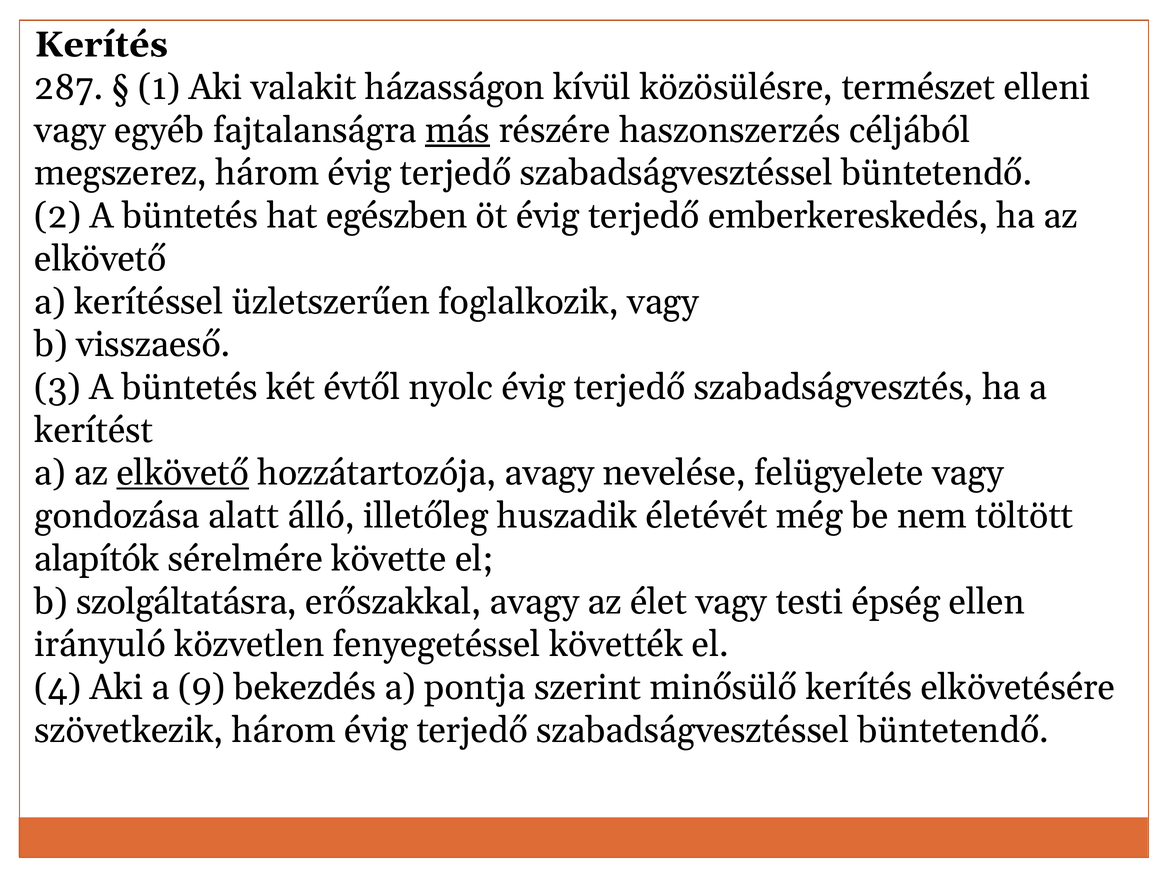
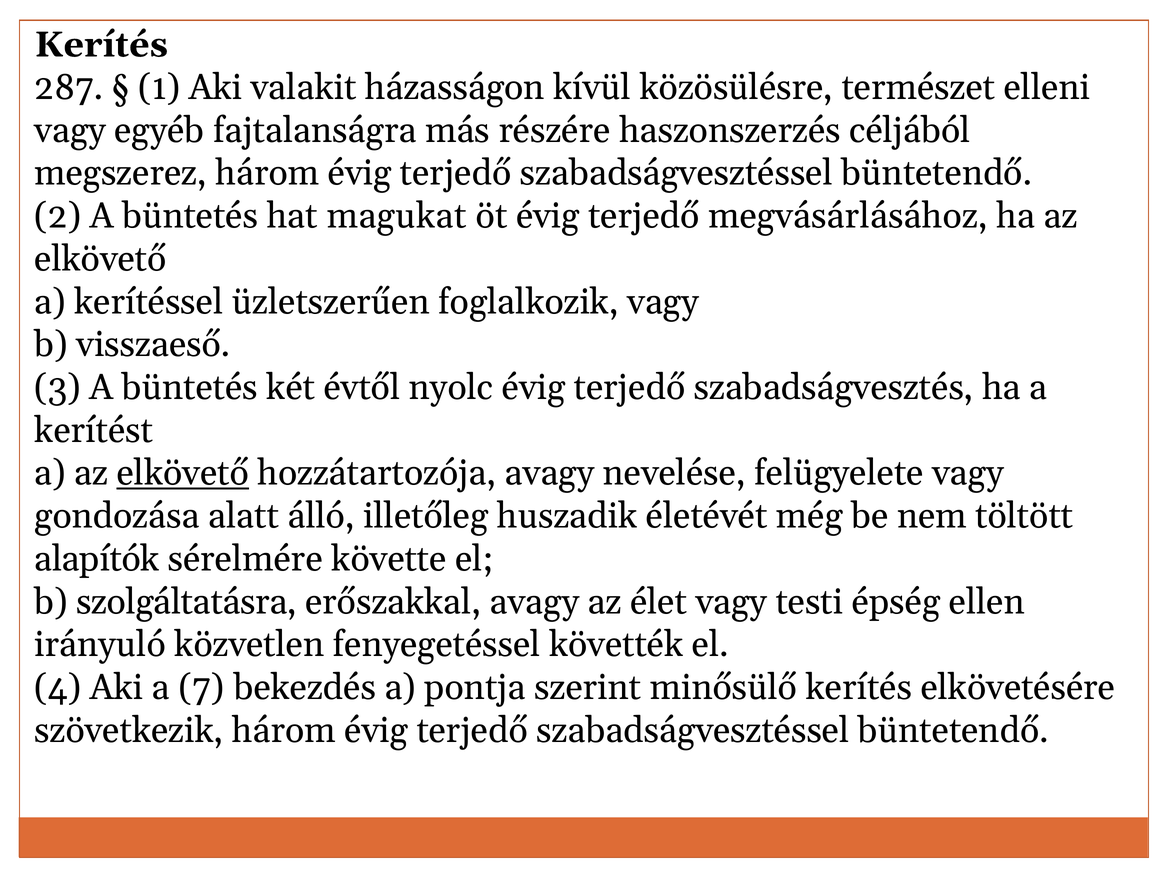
más underline: present -> none (457, 130)
egészben: egészben -> magukat (397, 216)
emberkereskedés: emberkereskedés -> megvásárlásához (848, 216)
9: 9 -> 7 (201, 687)
